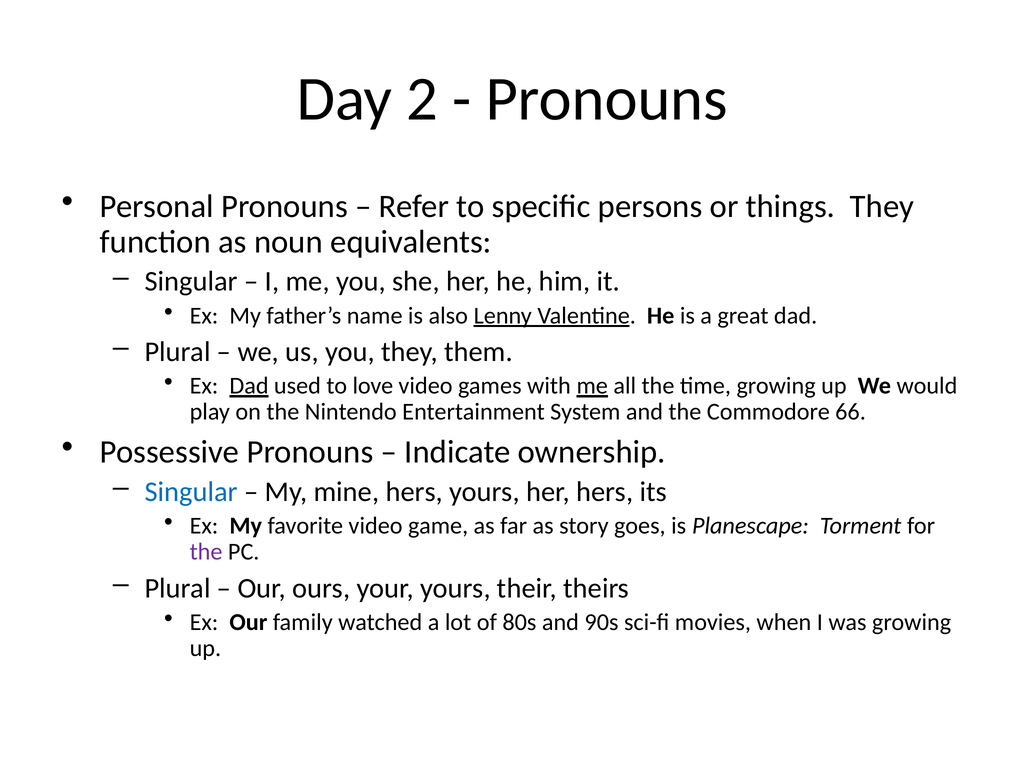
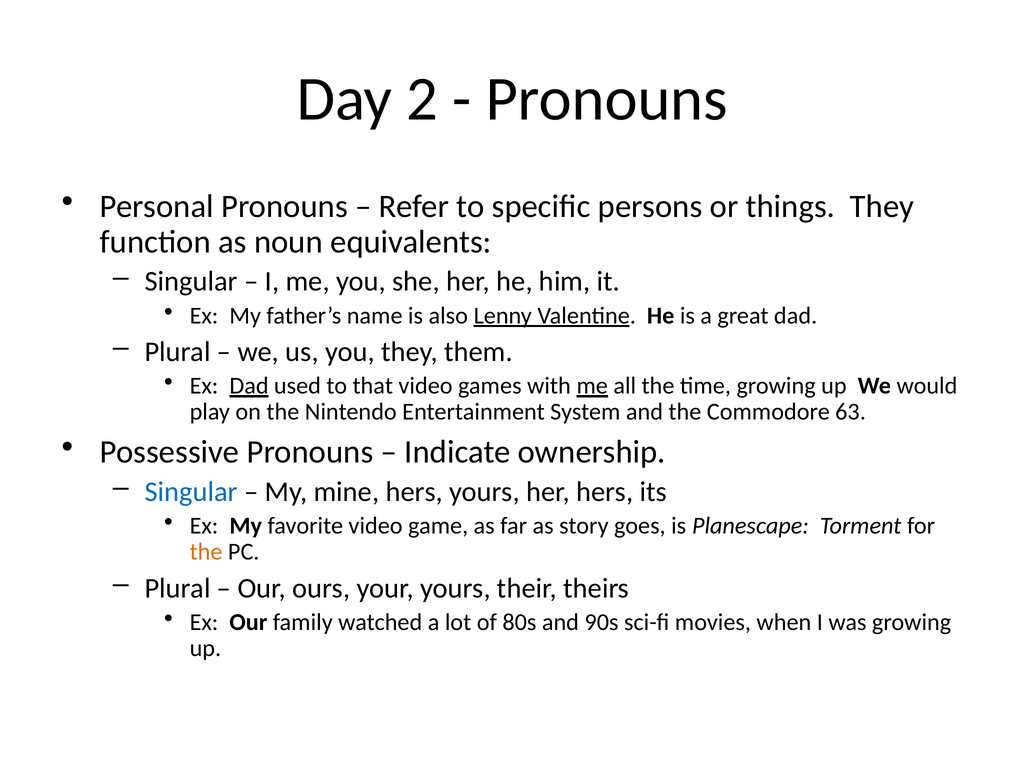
love: love -> that (373, 386)
66: 66 -> 63 (851, 412)
the colour: purple -> orange (206, 552)
